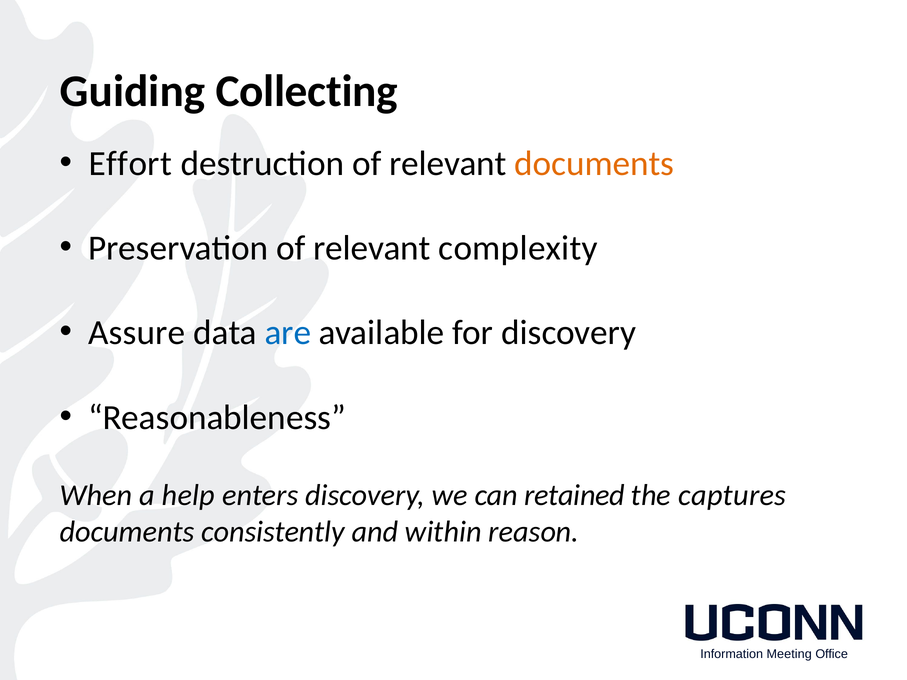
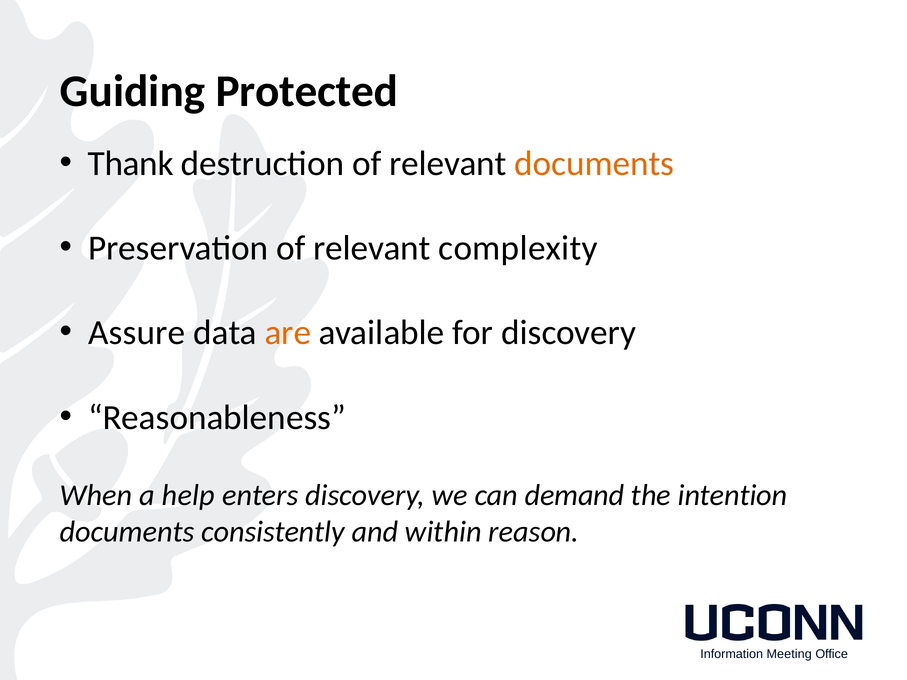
Collecting: Collecting -> Protected (307, 91)
Effort: Effort -> Thank (131, 163)
are colour: blue -> orange (288, 333)
retained: retained -> demand (575, 496)
captures: captures -> intention (732, 496)
